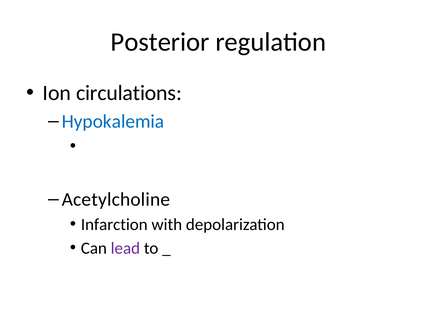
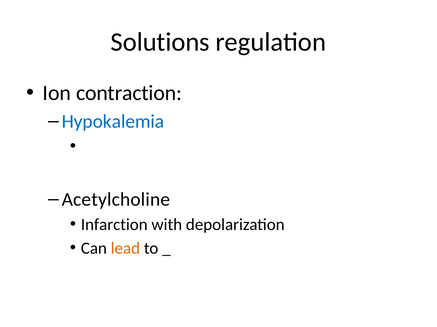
Posterior: Posterior -> Solutions (160, 42)
circulations: circulations -> contraction (129, 93)
lead colour: purple -> orange (125, 249)
